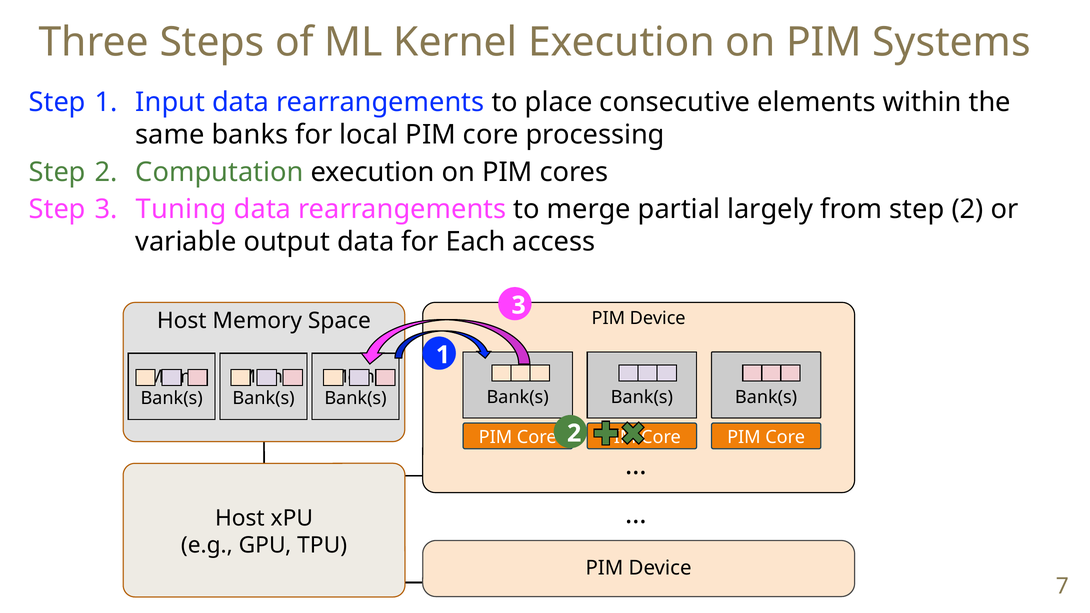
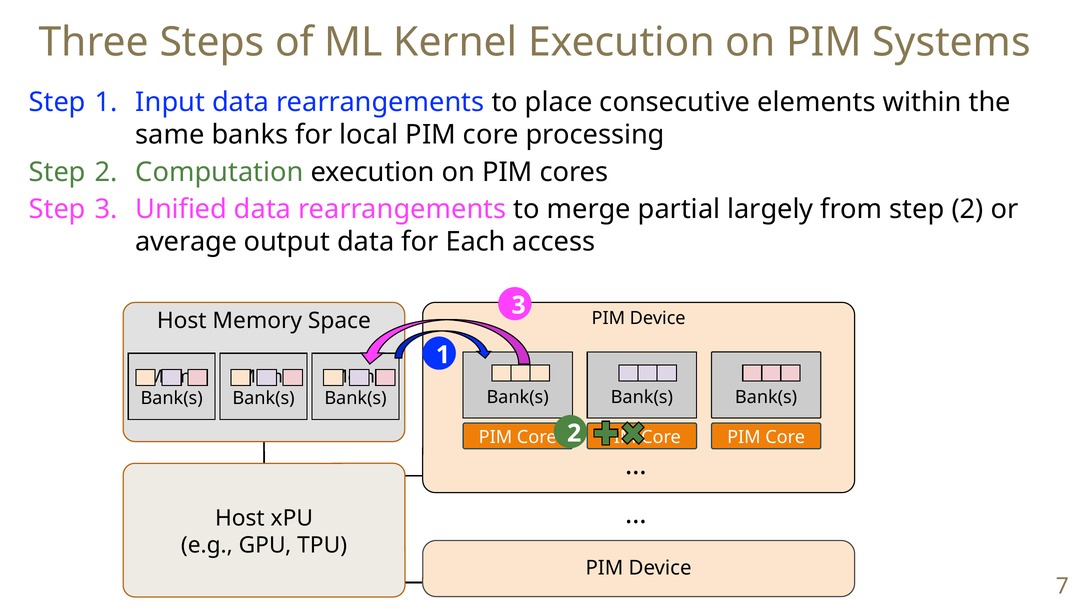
Tuning: Tuning -> Unified (181, 209)
variable: variable -> average (186, 242)
